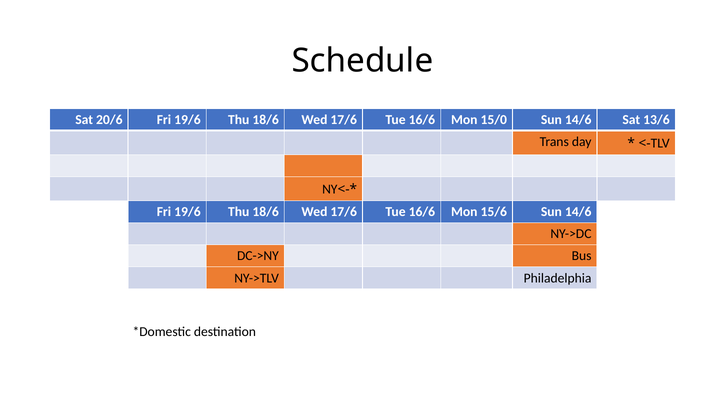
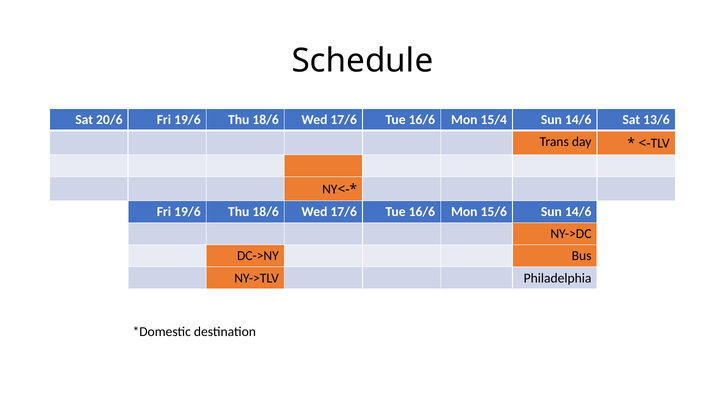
15/0: 15/0 -> 15/4 (494, 120)
